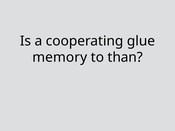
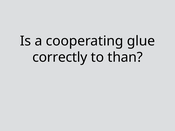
memory: memory -> correctly (60, 57)
